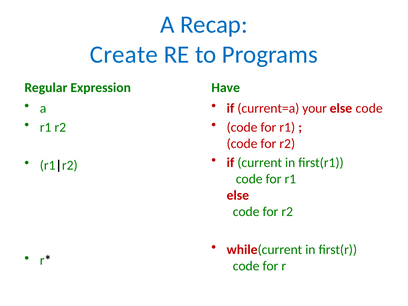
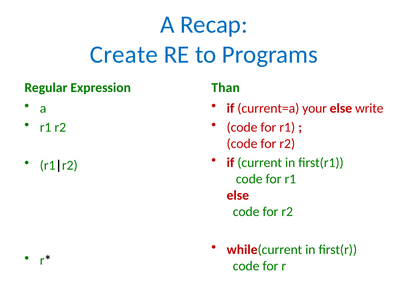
Have: Have -> Than (226, 88)
code: code -> write (369, 108)
